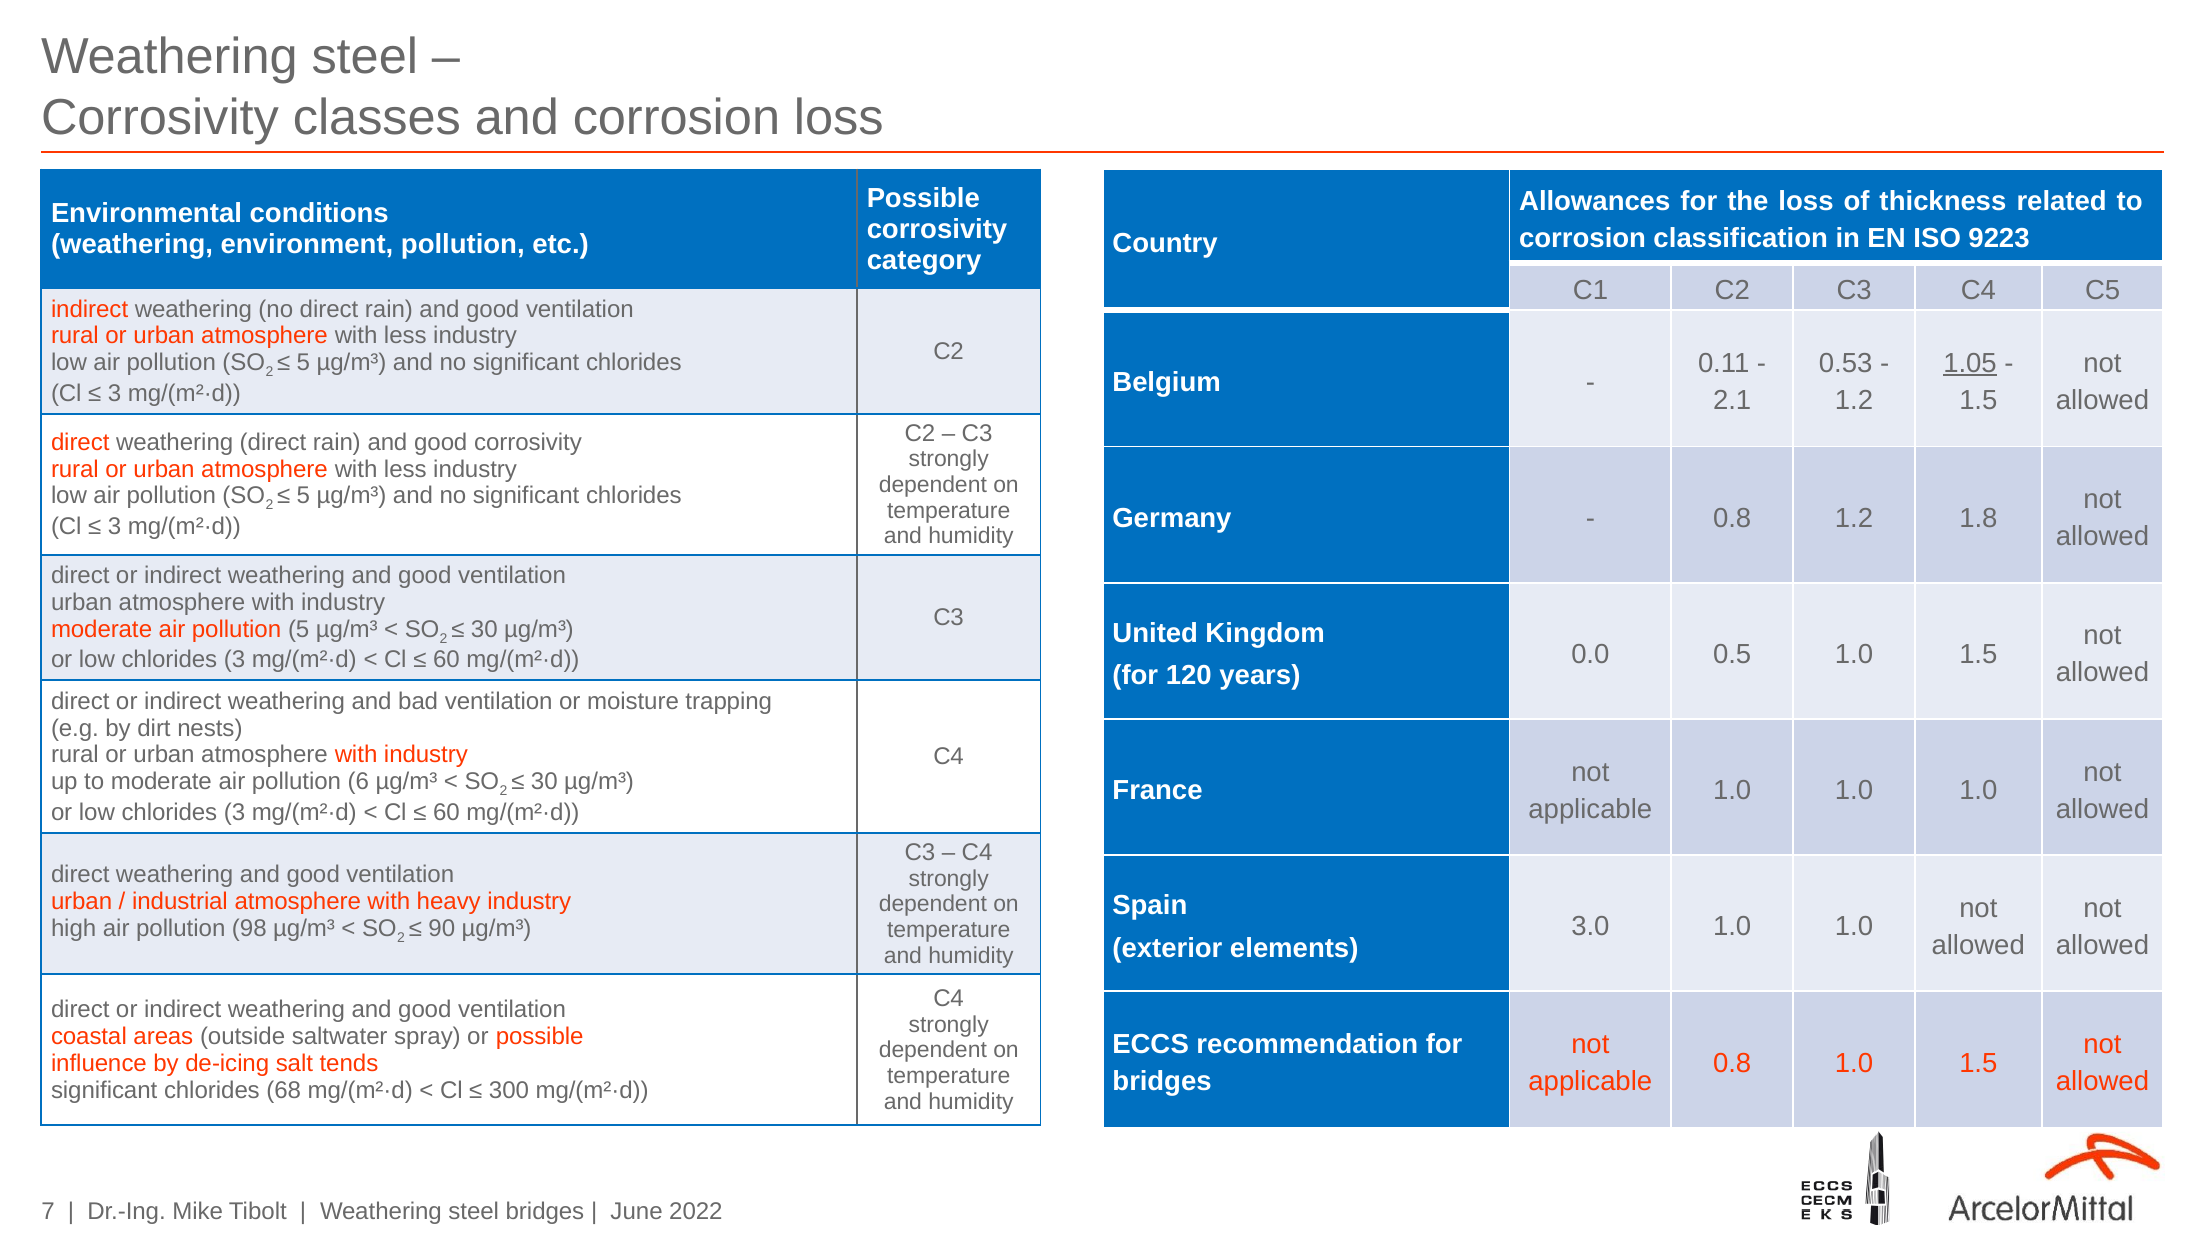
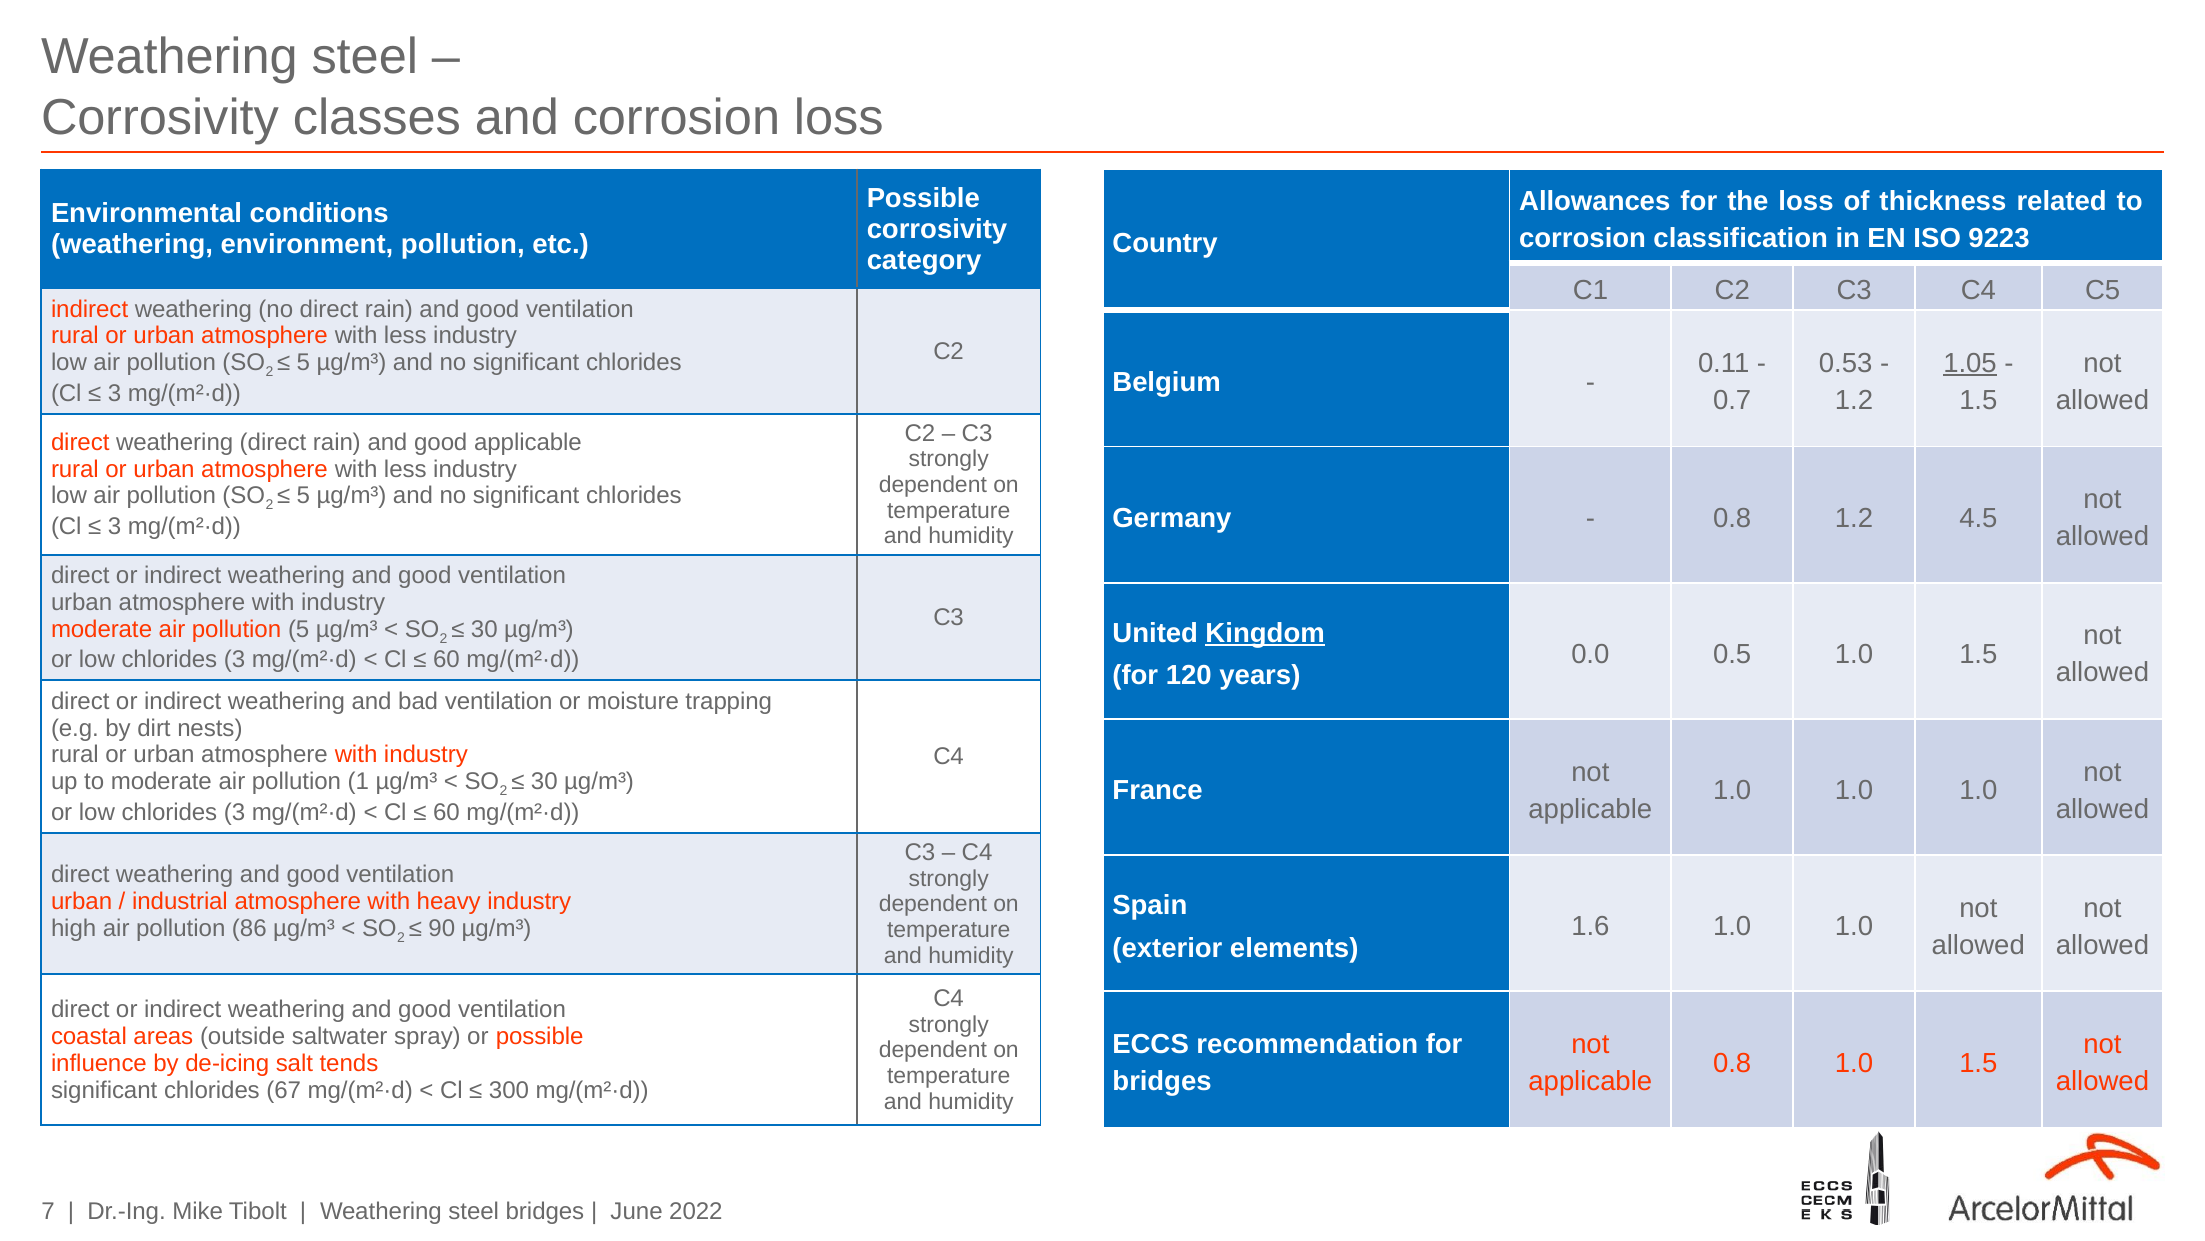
2.1: 2.1 -> 0.7 (1732, 400)
good corrosivity: corrosivity -> applicable (528, 442)
1.8: 1.8 -> 4.5 (1978, 518)
Kingdom underline: none -> present (1265, 633)
6: 6 -> 1 (358, 781)
3.0: 3.0 -> 1.6 (1590, 926)
98: 98 -> 86 (249, 928)
68: 68 -> 67 (284, 1089)
